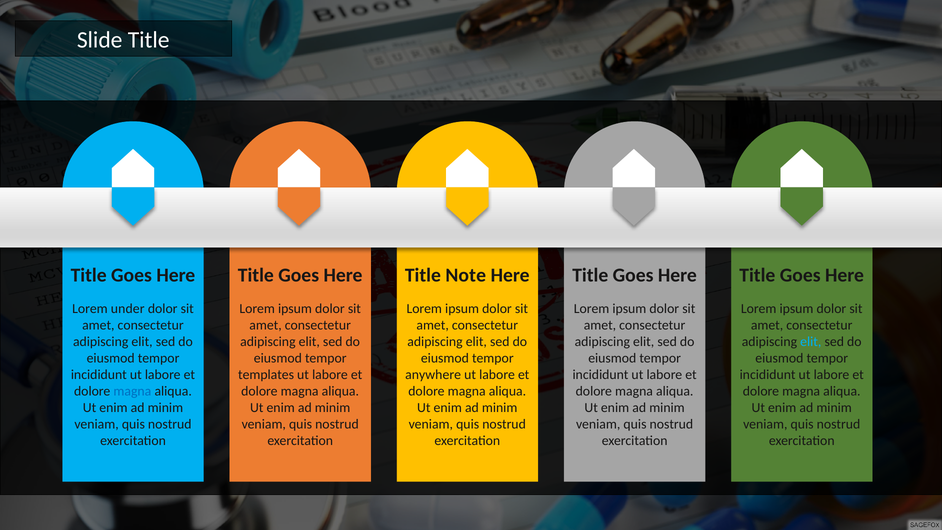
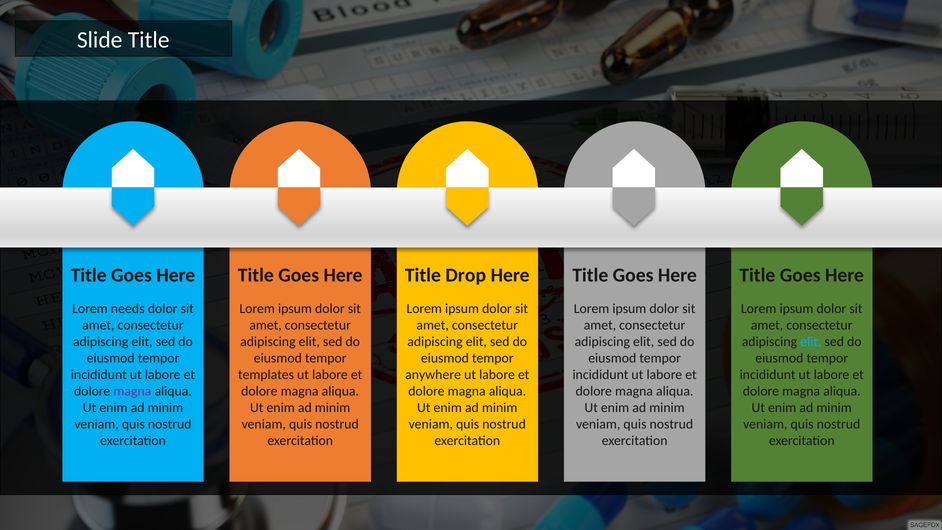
Note: Note -> Drop (466, 275)
under: under -> needs (128, 309)
magna colour: blue -> purple (132, 391)
